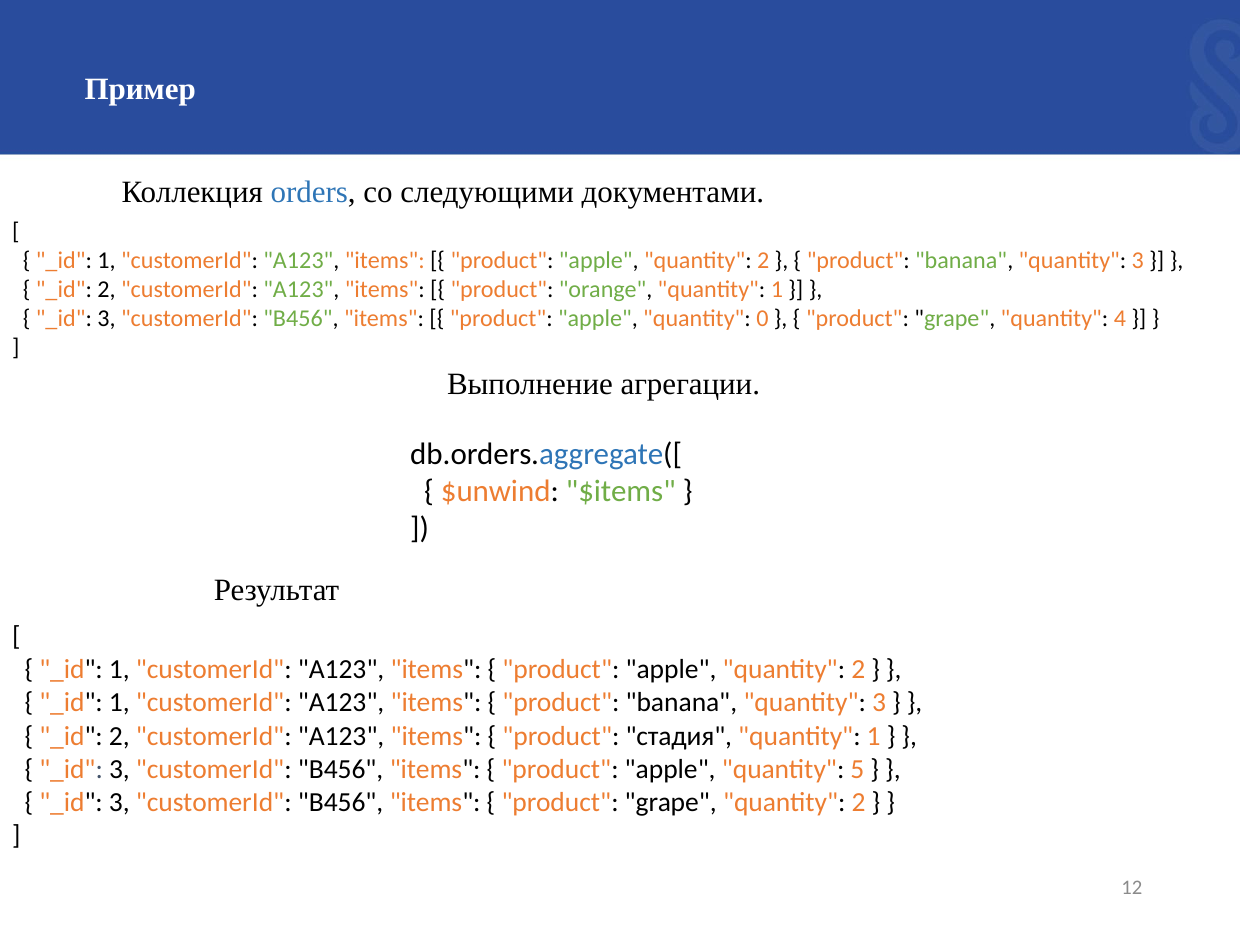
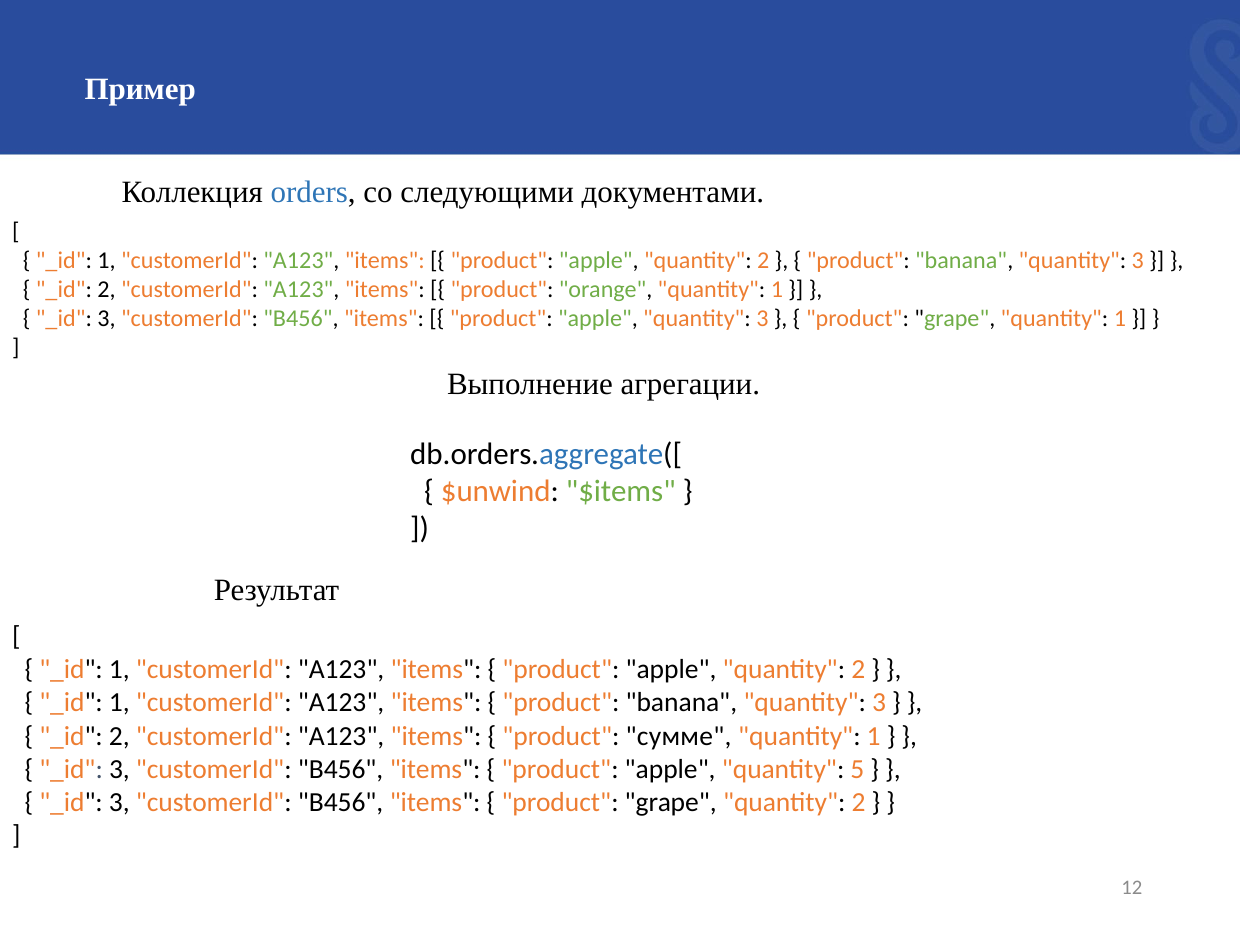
apple quantity 0: 0 -> 3 (762, 318)
grape quantity 4: 4 -> 1 (1120, 318)
стадия: стадия -> сумме (679, 736)
